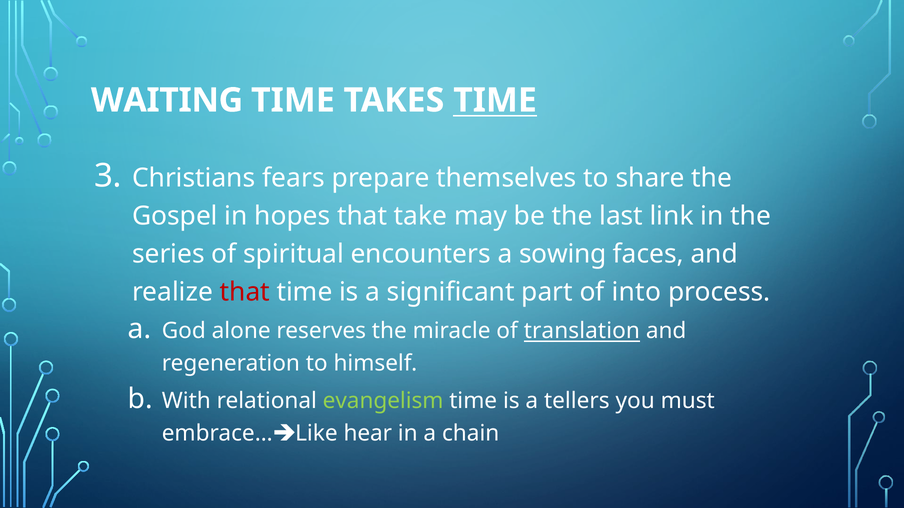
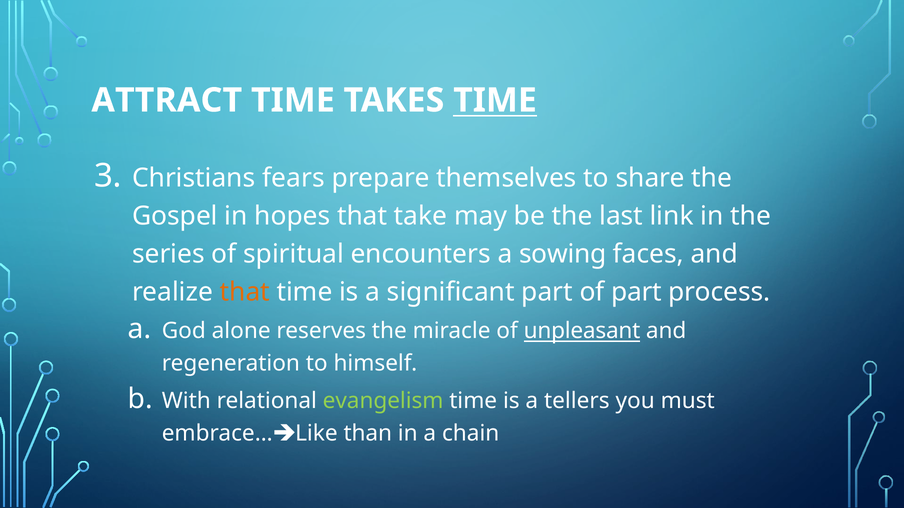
WAITING: WAITING -> ATTRACT (167, 100)
that colour: red -> orange (245, 292)
of into: into -> part (637, 292)
translation: translation -> unpleasant (582, 331)
hear: hear -> than (368, 434)
